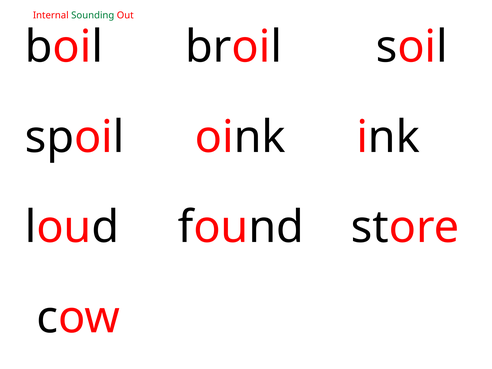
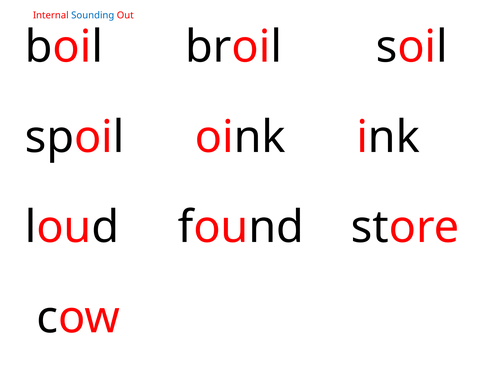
Sounding colour: green -> blue (93, 15)
